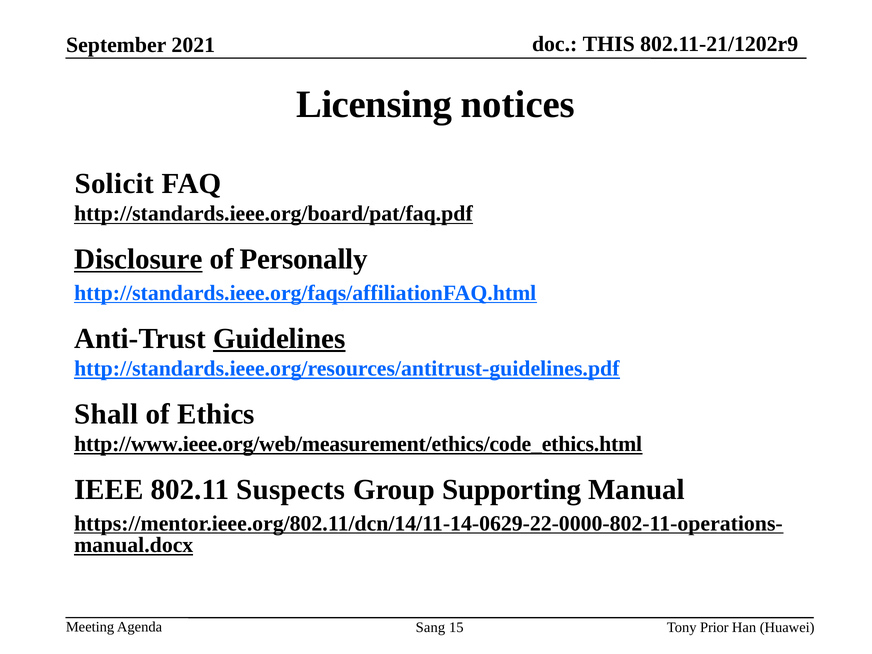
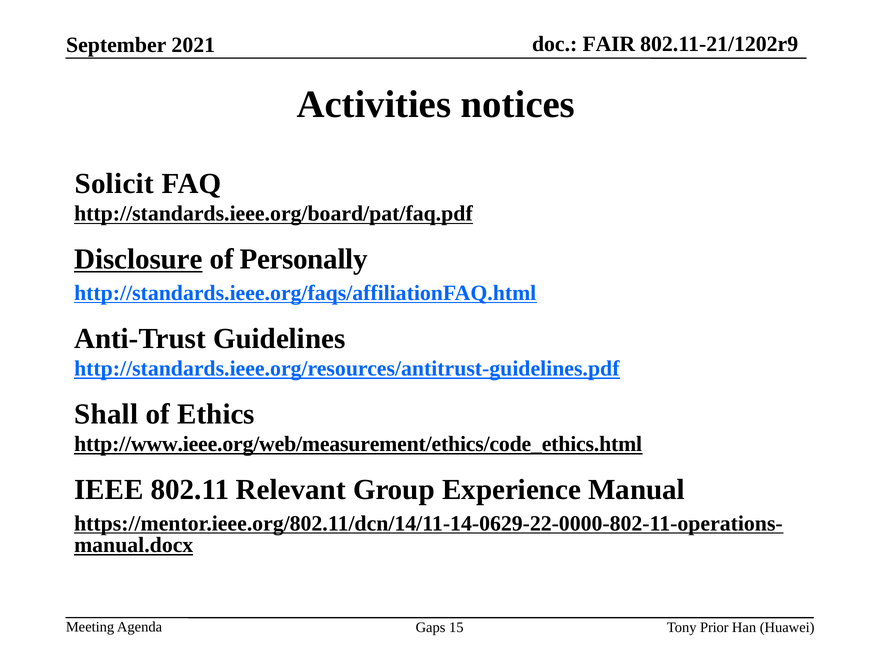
THIS: THIS -> FAIR (609, 44)
Licensing: Licensing -> Activities (374, 104)
Guidelines underline: present -> none (279, 339)
Suspects: Suspects -> Relevant (291, 490)
Supporting: Supporting -> Experience (512, 490)
Sang: Sang -> Gaps (431, 627)
